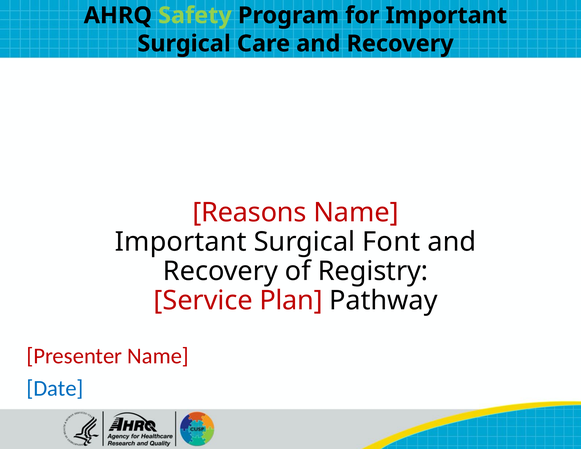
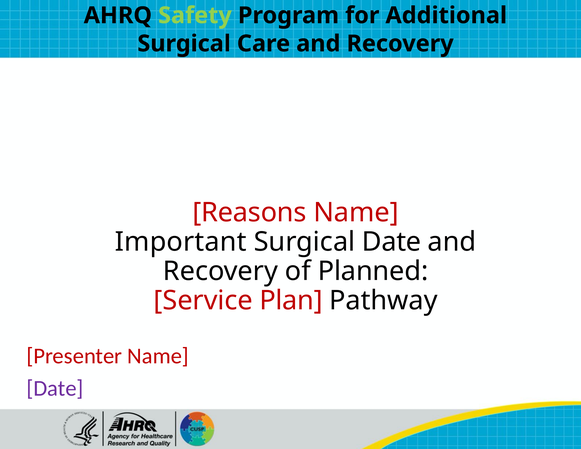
for Important: Important -> Additional (446, 15)
Surgical Font: Font -> Date (392, 242)
Registry: Registry -> Planned (373, 271)
Date colour: blue -> purple (55, 388)
